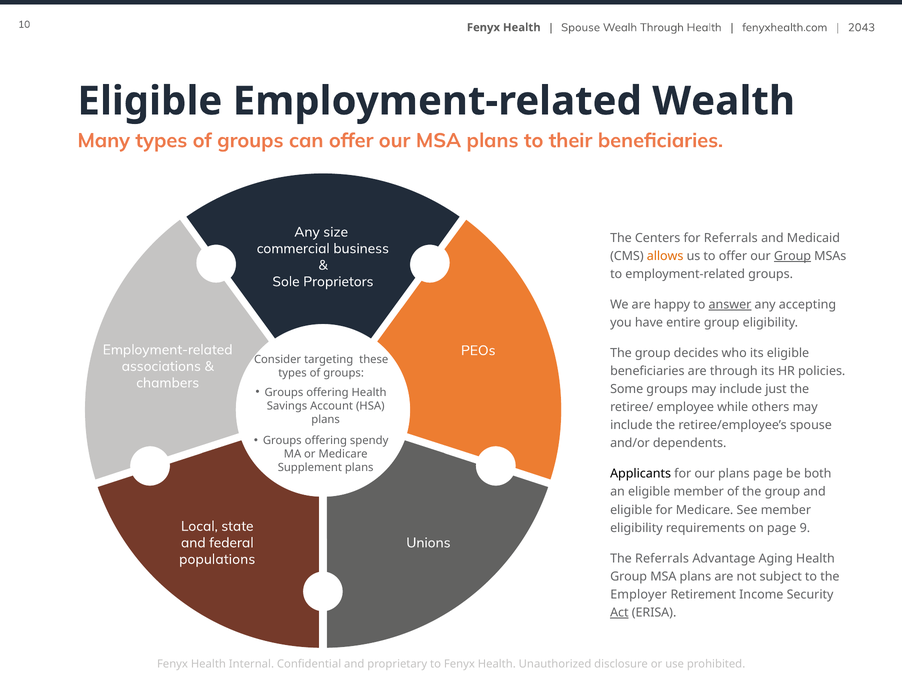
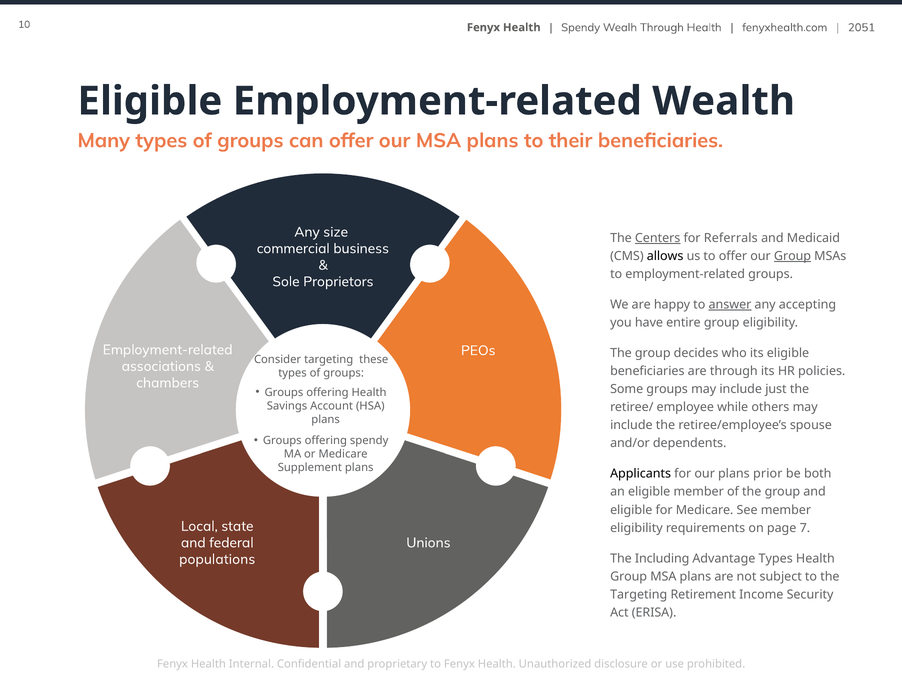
Spouse: Spouse -> Spendy (581, 28)
2043: 2043 -> 2051 (861, 28)
Centers underline: none -> present (658, 238)
allows colour: orange -> black (665, 256)
plans page: page -> prior (768, 474)
9: 9 -> 7 (805, 528)
The Referrals: Referrals -> Including (662, 559)
Advantage Aging: Aging -> Types (776, 559)
Employer: Employer -> Targeting (639, 595)
Act underline: present -> none (619, 613)
